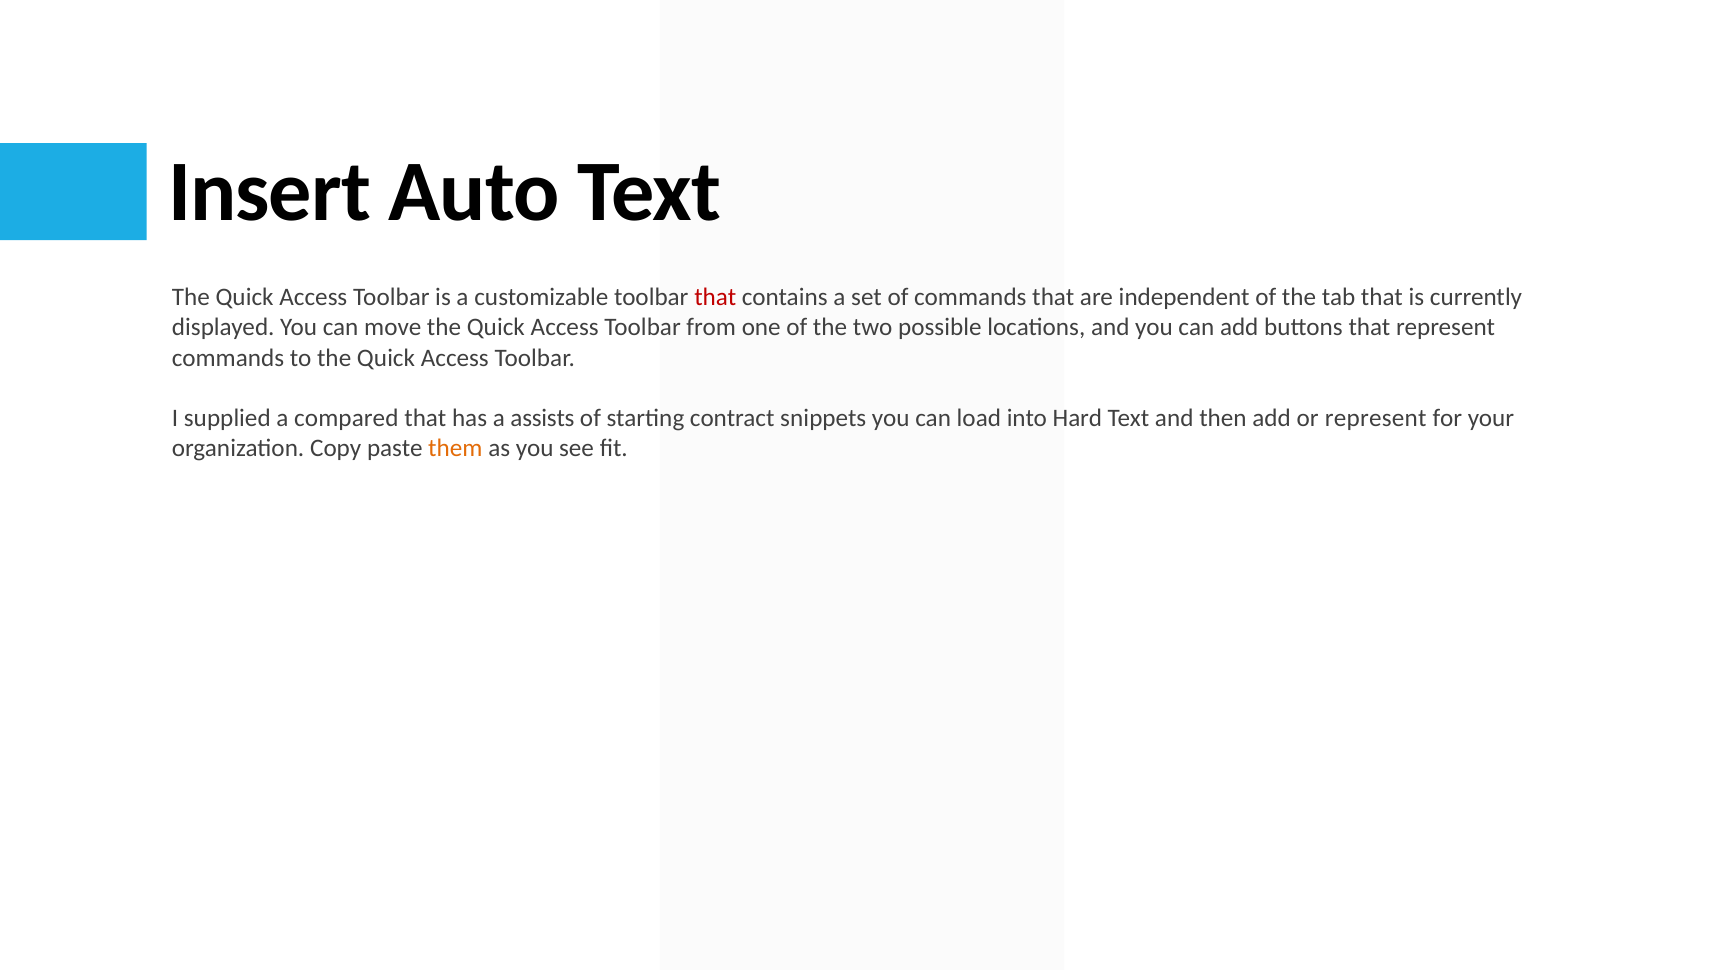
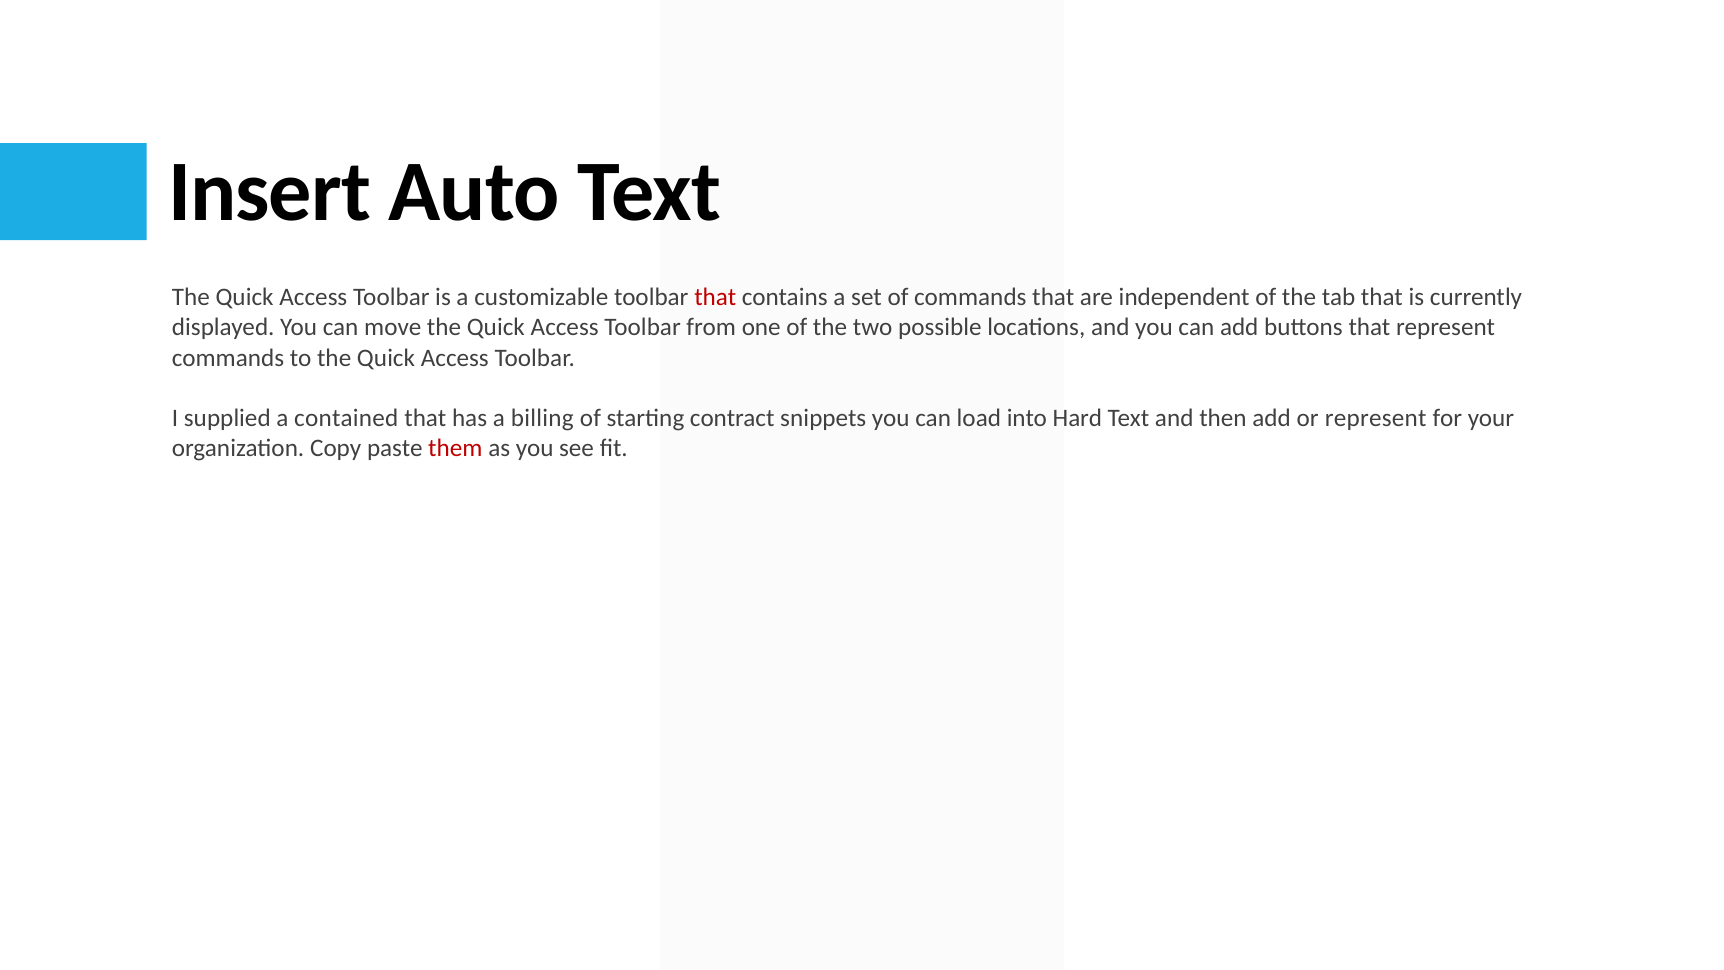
compared: compared -> contained (346, 418)
assists: assists -> billing (542, 418)
them colour: orange -> red (455, 448)
